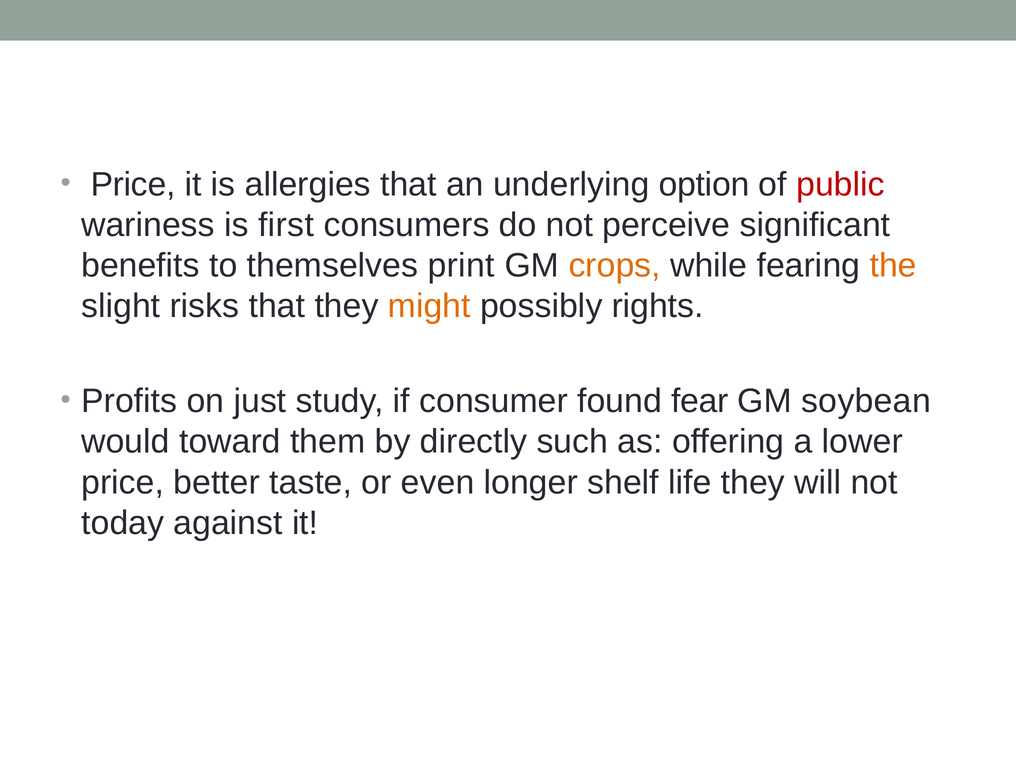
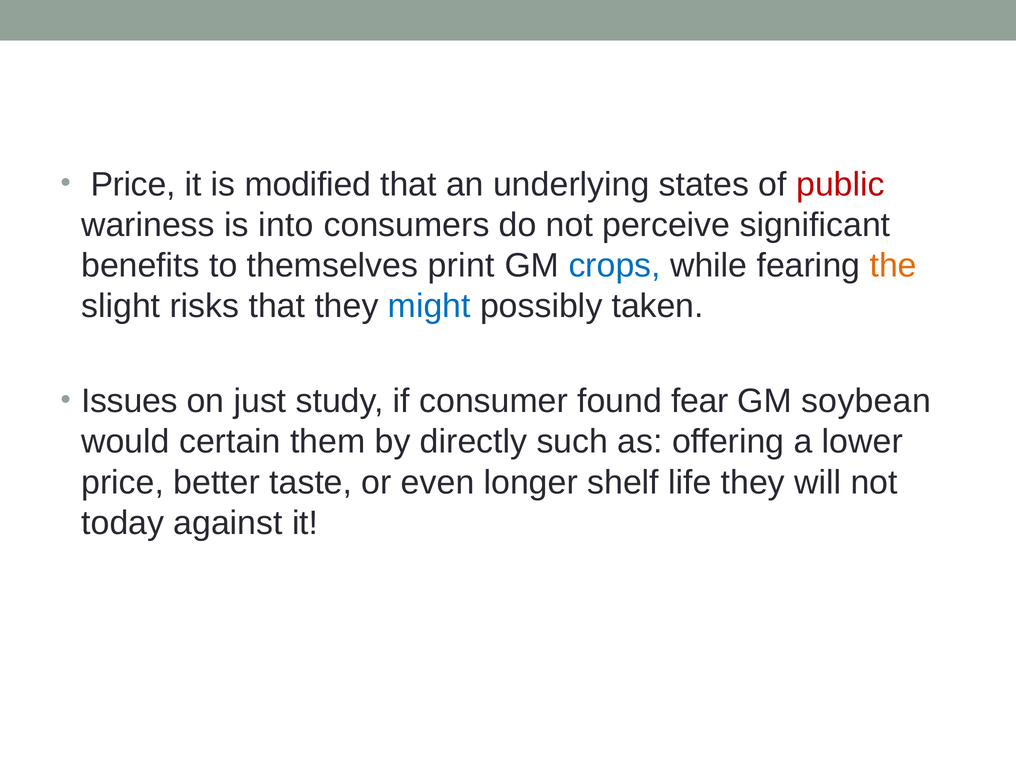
allergies: allergies -> modified (308, 184)
option: option -> states (704, 184)
first: first -> into (286, 225)
crops colour: orange -> blue (615, 266)
might colour: orange -> blue (429, 306)
rights: rights -> taken (658, 306)
Profits: Profits -> Issues (129, 401)
toward: toward -> certain (230, 442)
